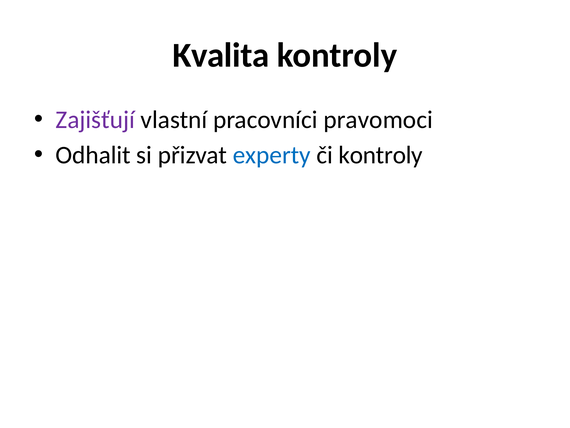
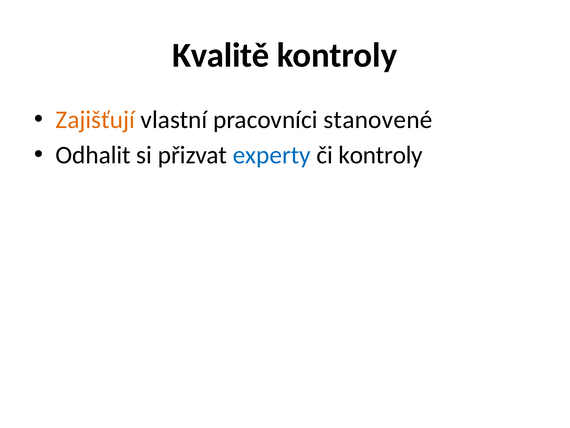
Kvalita: Kvalita -> Kvalitě (221, 55)
Zajišťují colour: purple -> orange (95, 120)
pravomoci: pravomoci -> stanovené (378, 120)
